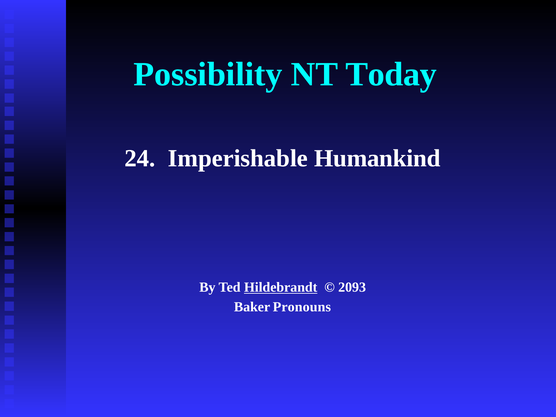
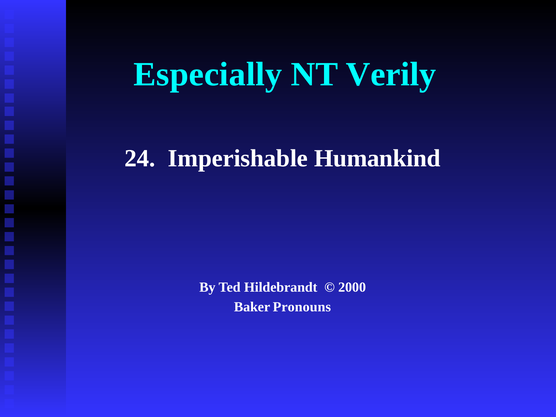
Possibility: Possibility -> Especially (208, 74)
Today: Today -> Verily (391, 74)
Hildebrandt underline: present -> none (281, 287)
2093: 2093 -> 2000 (352, 287)
